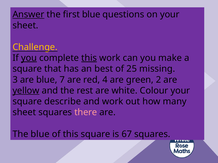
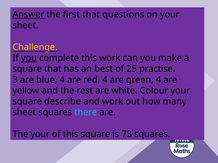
first blue: blue -> that (91, 15)
this underline: present -> none (89, 58)
missing: missing -> practise (157, 69)
7: 7 -> 4 (62, 80)
2: 2 -> 4 (158, 80)
yellow underline: present -> none (26, 91)
there colour: pink -> light blue (86, 113)
The blue: blue -> your (40, 134)
67: 67 -> 73 (127, 134)
